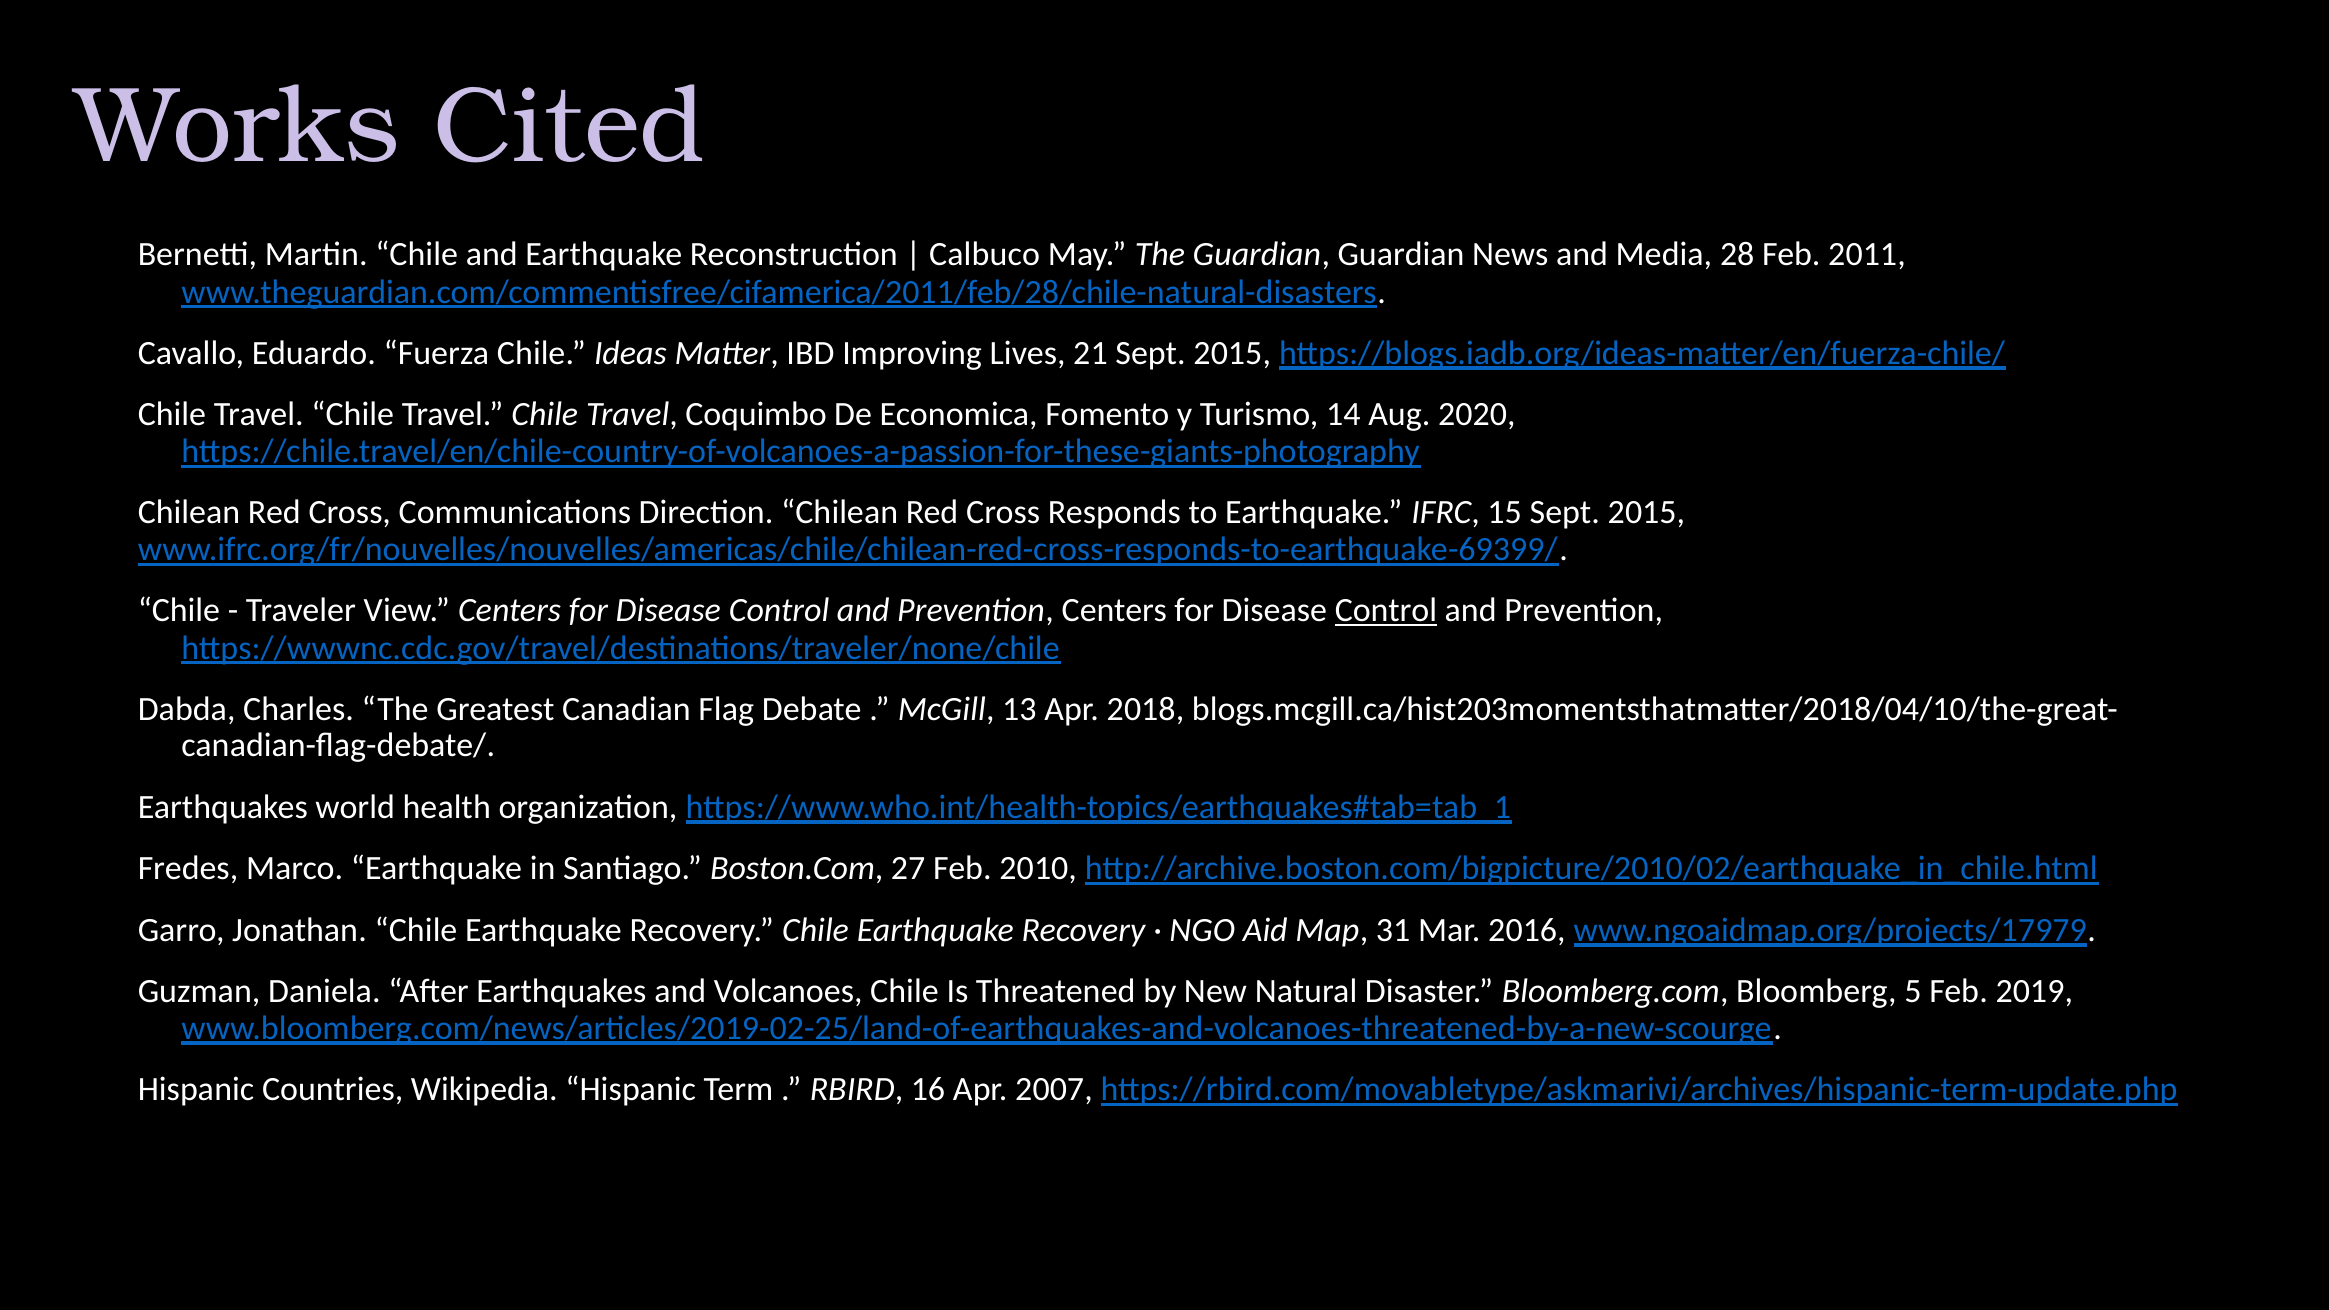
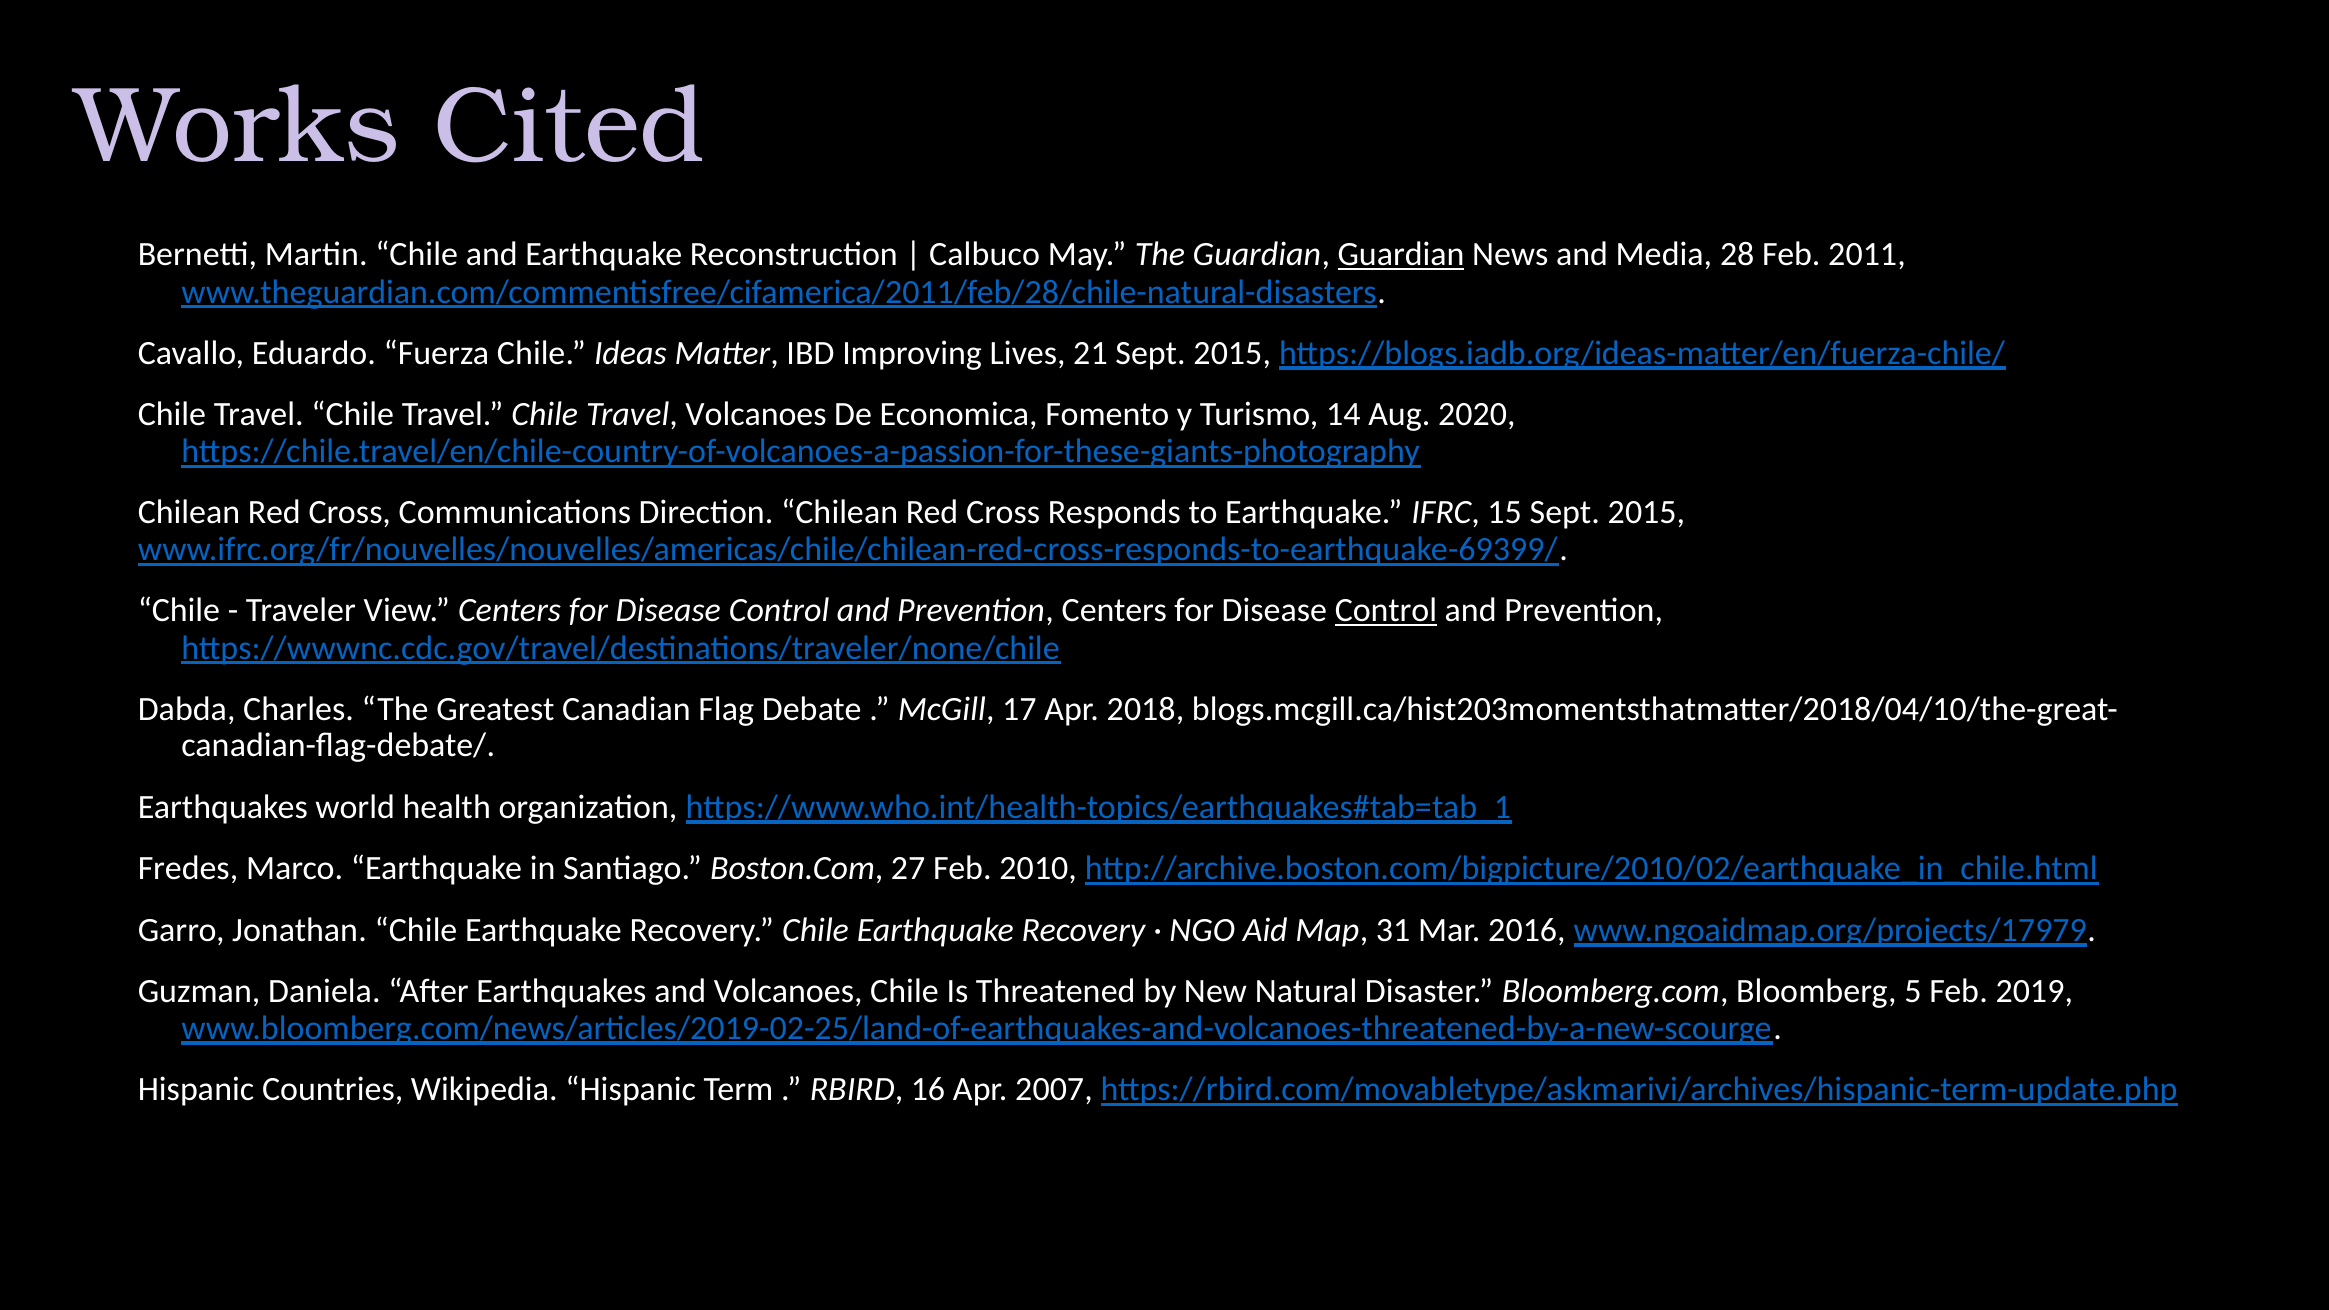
Guardian underline: none -> present (1401, 255)
Travel Coquimbo: Coquimbo -> Volcanoes (756, 414)
13: 13 -> 17 (1019, 709)
